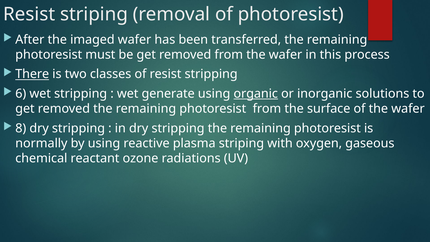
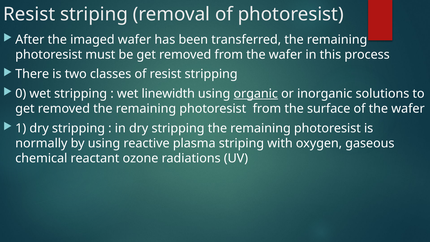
There underline: present -> none (32, 74)
6: 6 -> 0 (21, 94)
generate: generate -> linewidth (168, 94)
8: 8 -> 1 (21, 128)
